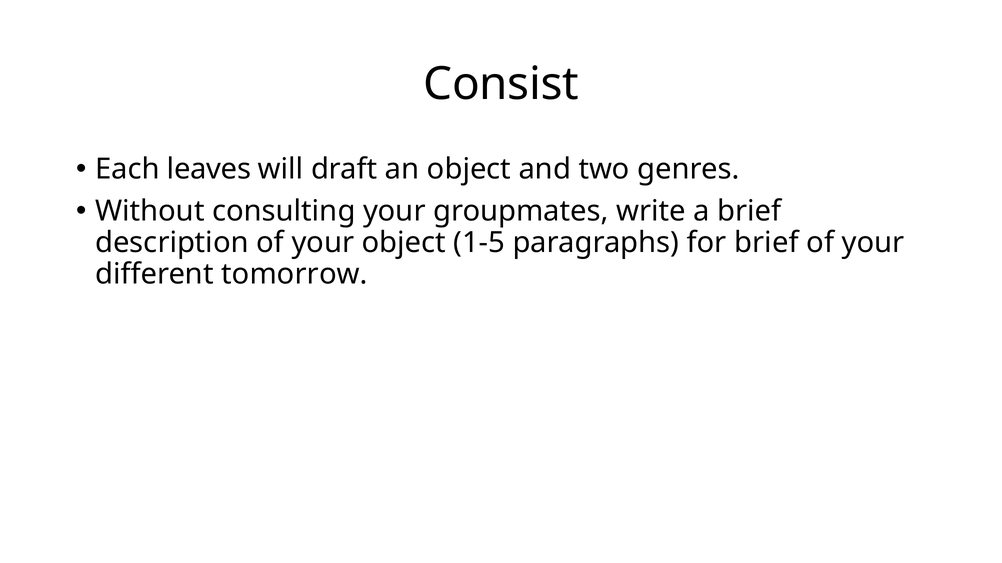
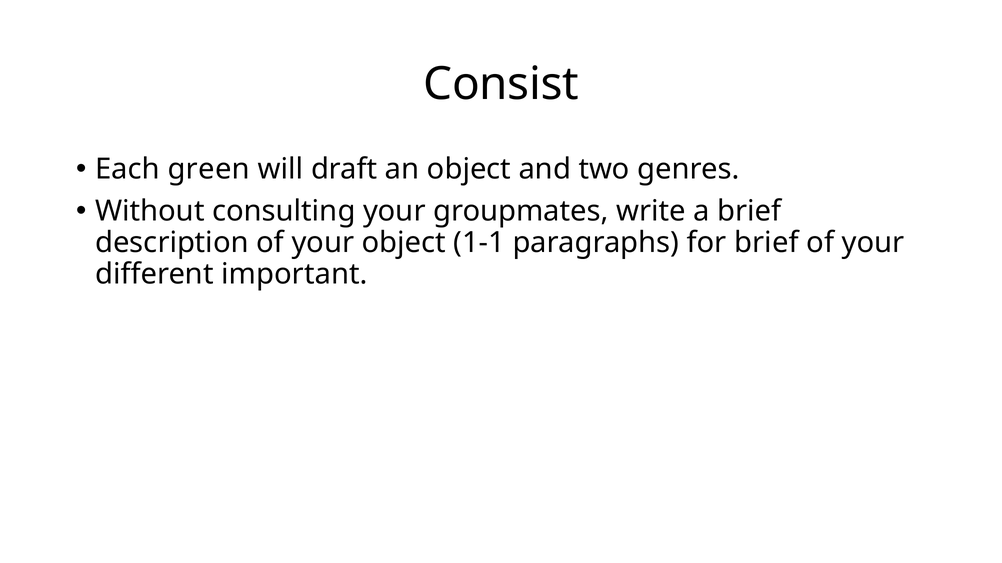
leaves: leaves -> green (209, 169)
1-5: 1-5 -> 1-1 (479, 243)
tomorrow: tomorrow -> important (294, 275)
